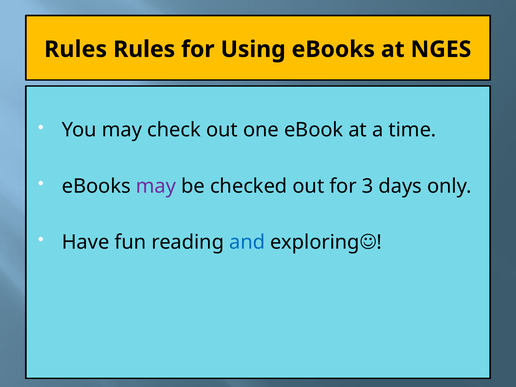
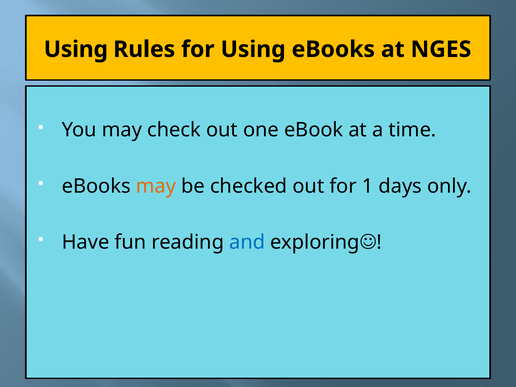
Rules: Rules -> Using (76, 49)
may colour: purple -> orange (156, 186)
3: 3 -> 1 (368, 186)
